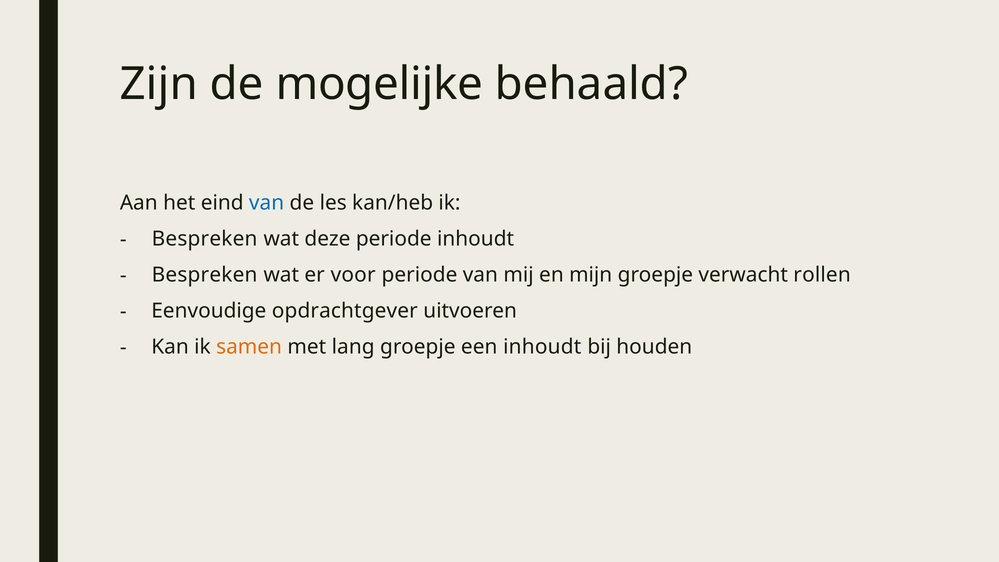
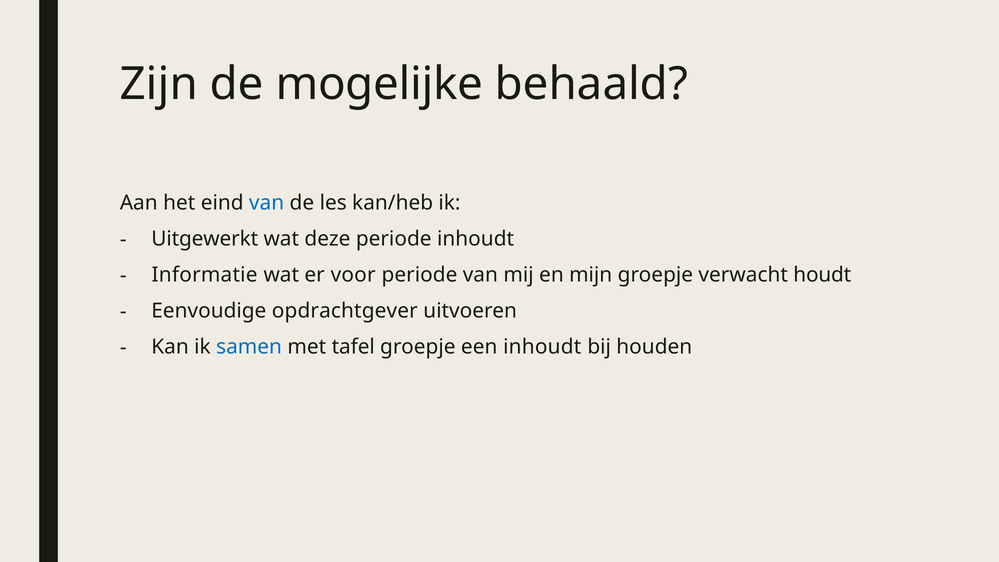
Bespreken: Bespreken -> Uitgewerkt (205, 239)
Bespreken: Bespreken -> Informatie (205, 275)
rollen: rollen -> houdt (822, 275)
samen colour: orange -> blue (249, 347)
lang: lang -> tafel (353, 347)
